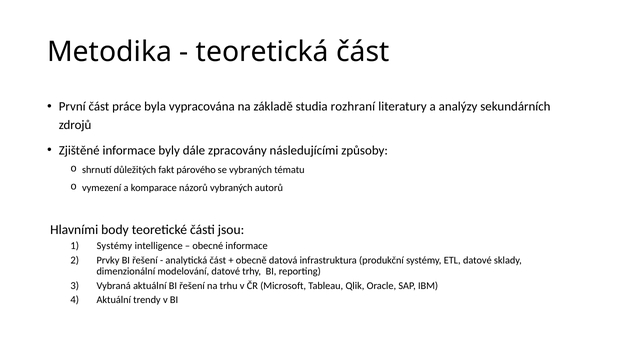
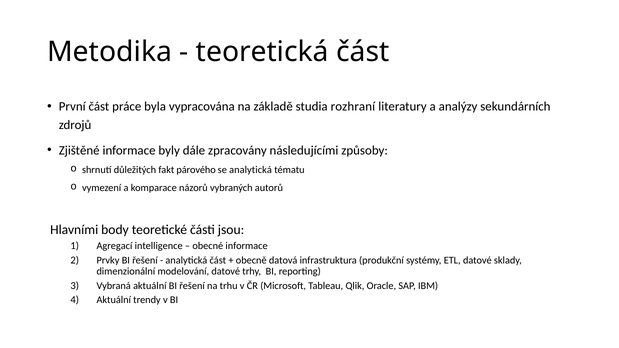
se vybraných: vybraných -> analytická (251, 170)
Systémy: Systémy -> Agregací (114, 246)
